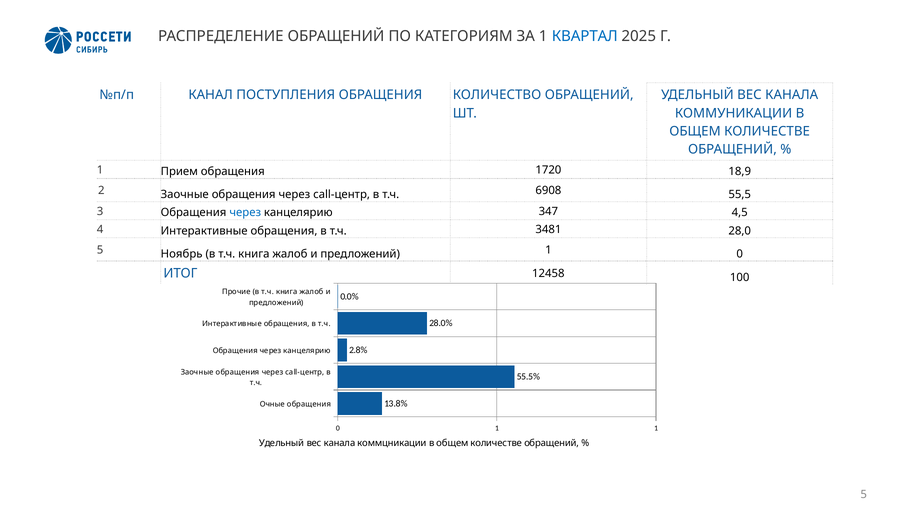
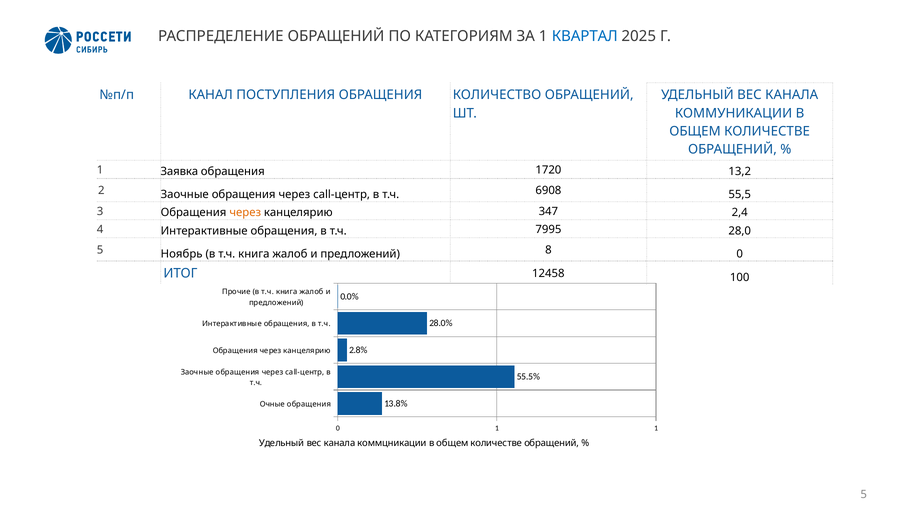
Прием: Прием -> Заявка (179, 172)
18,9: 18,9 -> 13,2 (740, 172)
через colour: blue -> orange (245, 213)
4,5: 4,5 -> 2,4 (740, 213)
3481: 3481 -> 7995 (548, 230)
предложений 1: 1 -> 8 (548, 250)
